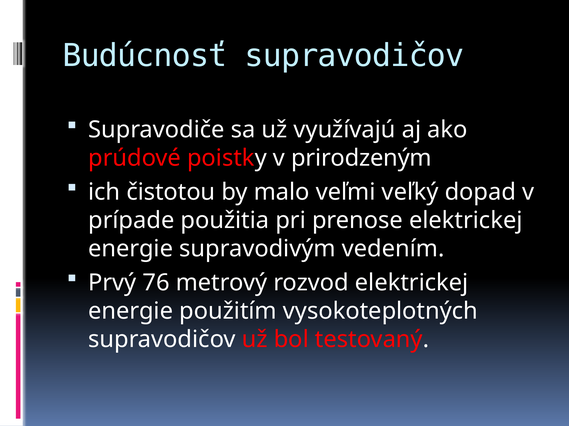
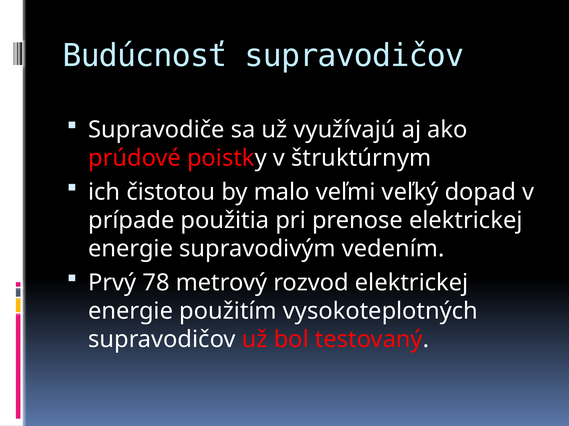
prirodzeným: prirodzeným -> štruktúrnym (361, 158)
76: 76 -> 78 (156, 283)
